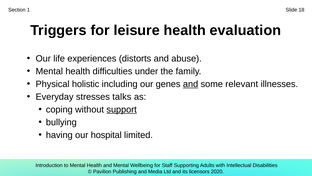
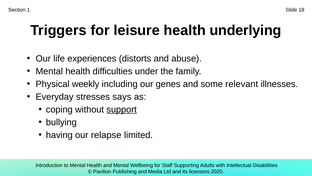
evaluation: evaluation -> underlying (245, 30)
holistic: holistic -> weekly (86, 84)
and underline: present -> none (191, 84)
talks: talks -> says (122, 96)
hospital: hospital -> relapse (106, 135)
